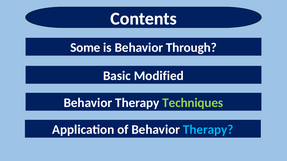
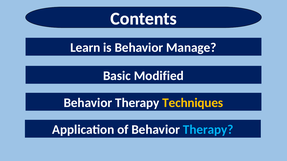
Some: Some -> Learn (85, 48)
Through: Through -> Manage (191, 48)
Techniques colour: light green -> yellow (193, 103)
